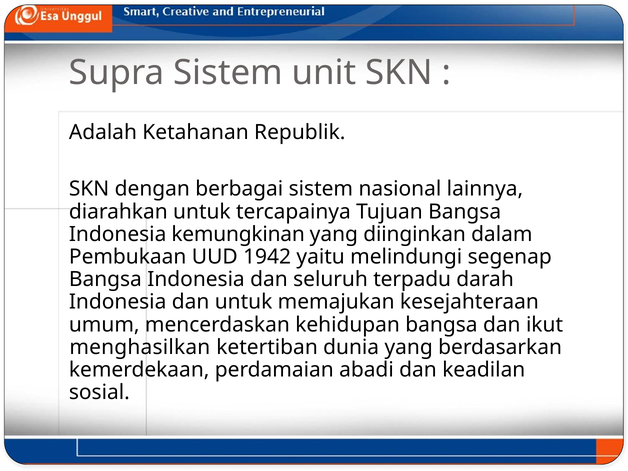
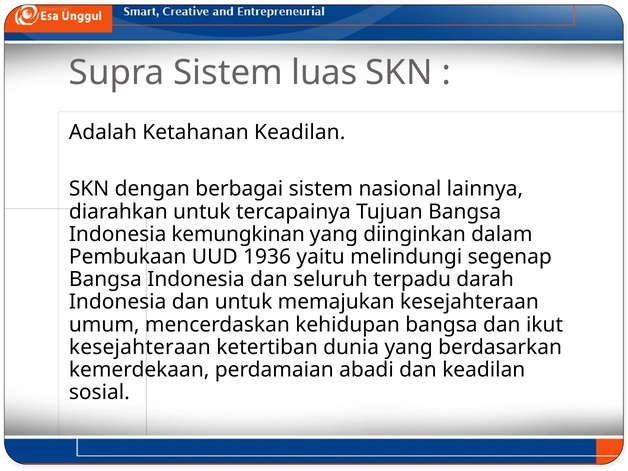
unit: unit -> luas (324, 73)
Ketahanan Republik: Republik -> Keadilan (300, 132)
1942: 1942 -> 1936 (267, 257)
menghasilkan: menghasilkan -> kesejahteraan (140, 347)
